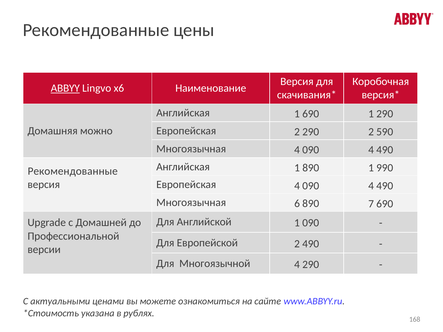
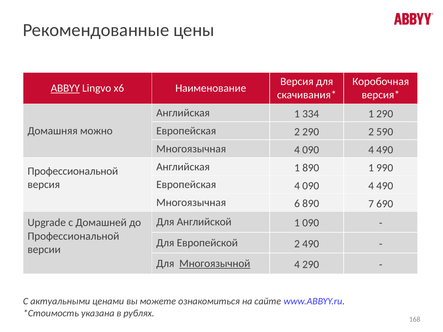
1 690: 690 -> 334 (311, 114)
Рекомендованные: Рекомендованные -> Профессиональной (73, 171)
Многоязычной underline: none -> present (215, 264)
